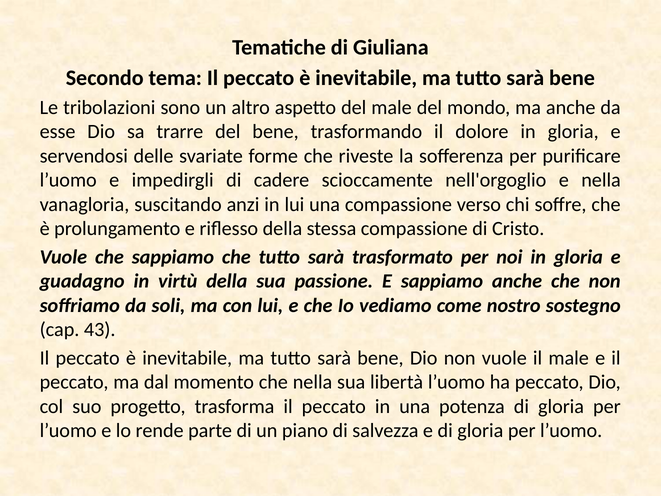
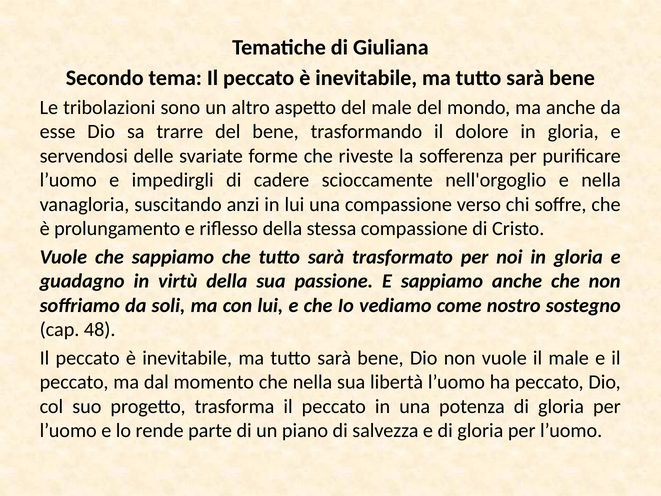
43: 43 -> 48 (100, 329)
